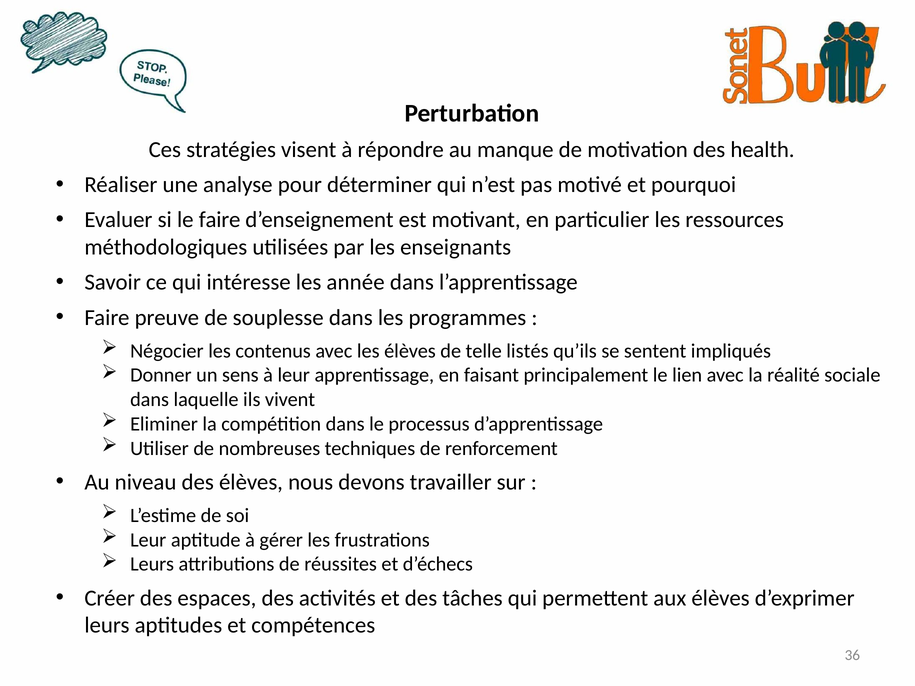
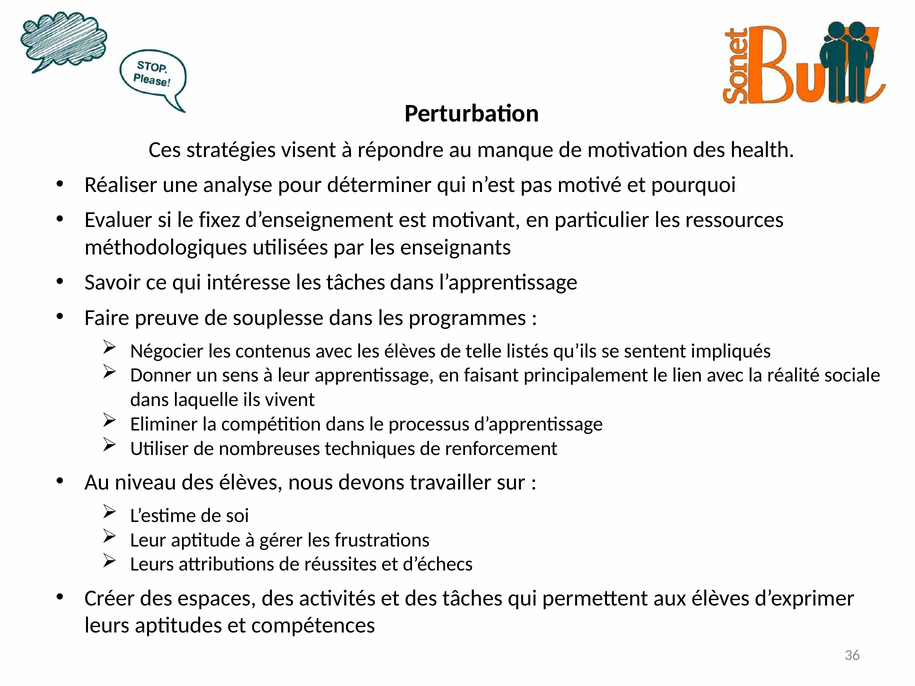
le faire: faire -> fixez (220, 220)
les année: année -> tâches (356, 283)
